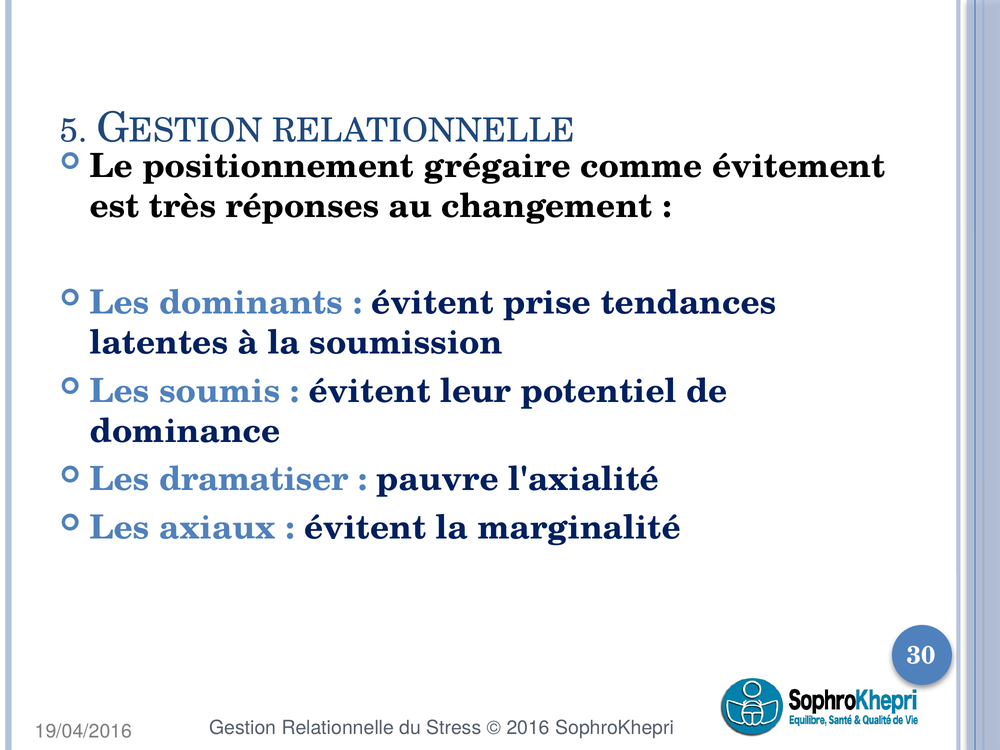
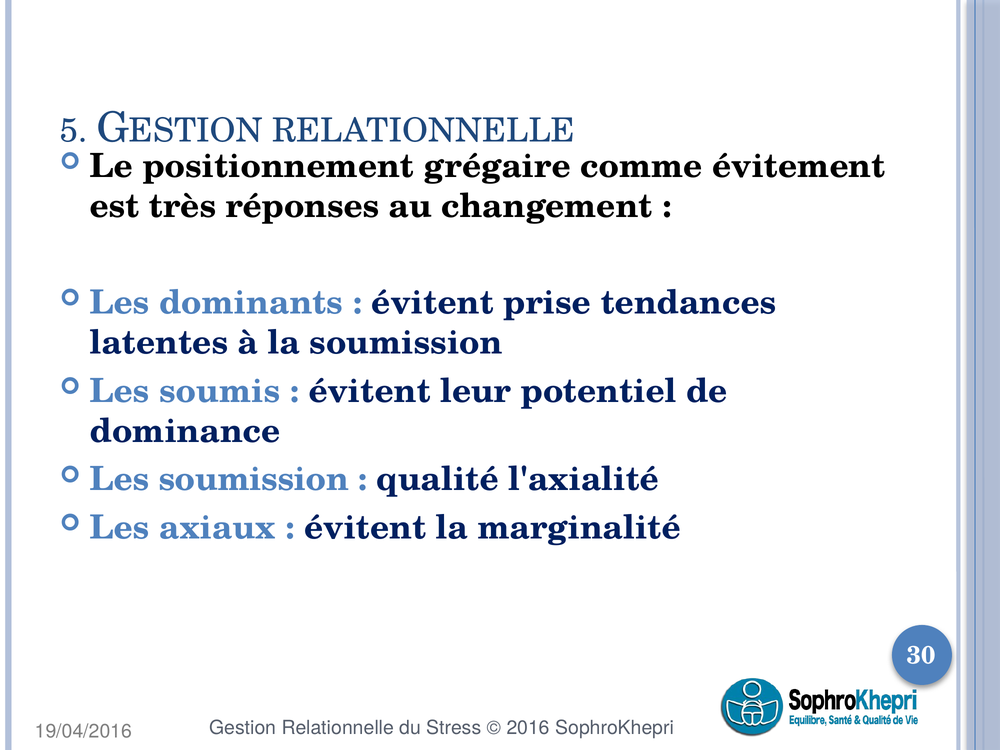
Les dramatiser: dramatiser -> soumission (254, 479)
pauvre: pauvre -> qualité (438, 479)
